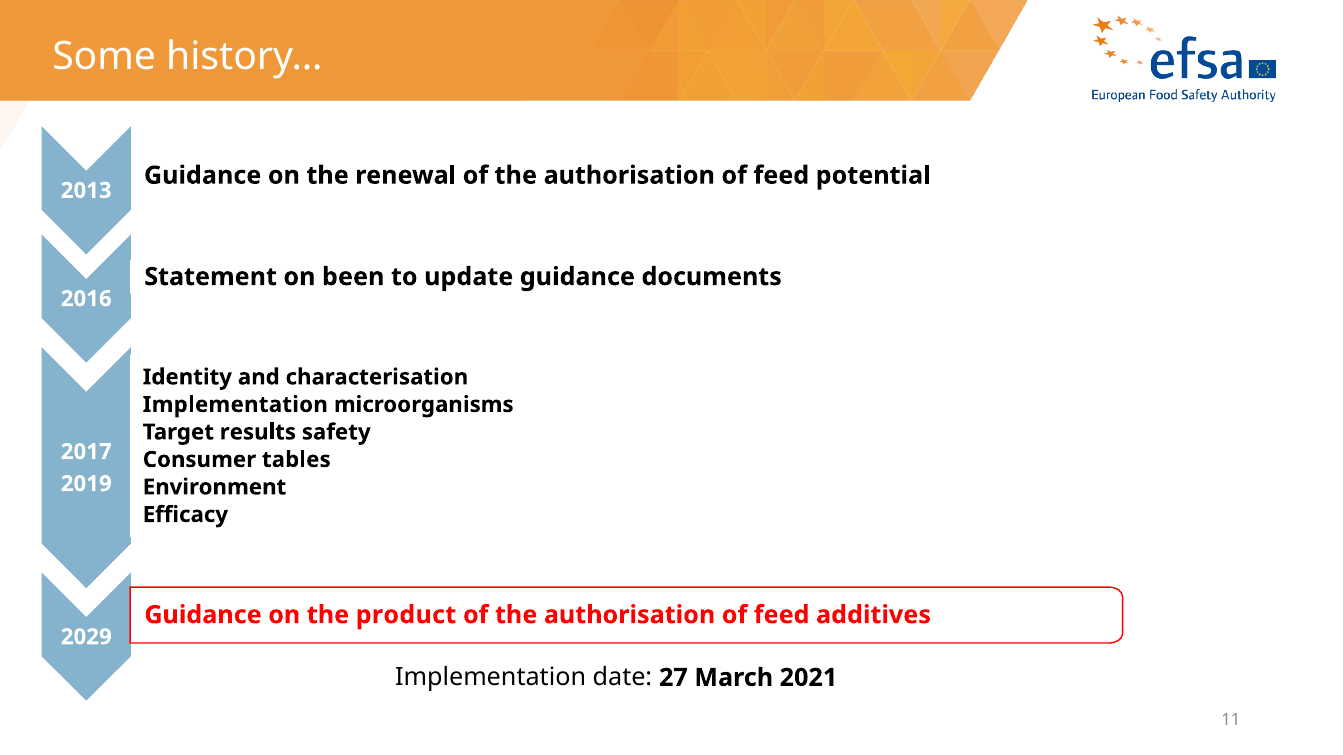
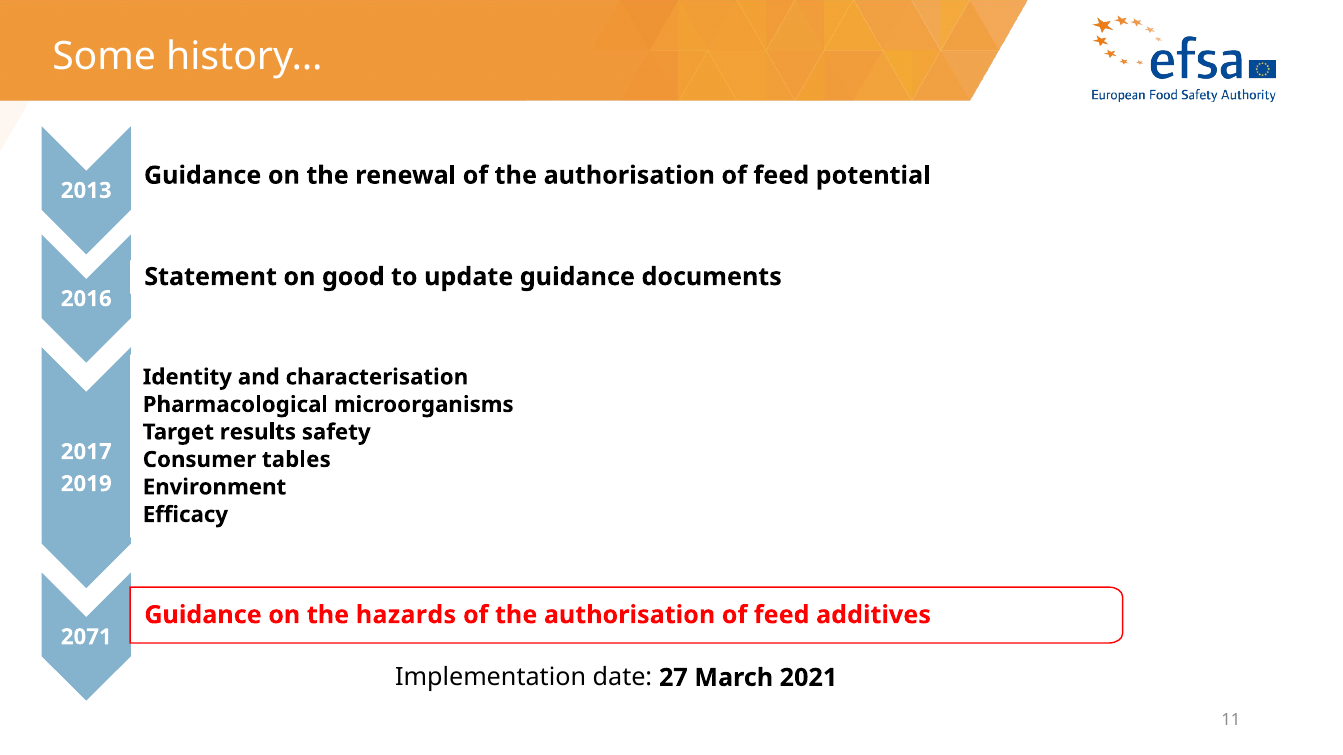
been: been -> good (353, 277)
Implementation: Implementation -> Pharmacological (235, 405)
product: product -> hazards (406, 615)
2029: 2029 -> 2071 (86, 637)
